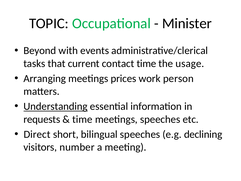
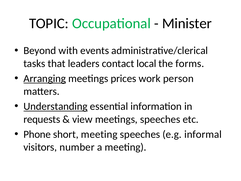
current: current -> leaders (84, 63)
contact time: time -> local (146, 63)
usage: usage -> forms (190, 63)
Arranging underline: none -> present (45, 78)
time: time -> view (82, 119)
Direct: Direct -> Phone (37, 134)
short bilingual: bilingual -> meeting (99, 134)
declining: declining -> informal (203, 134)
